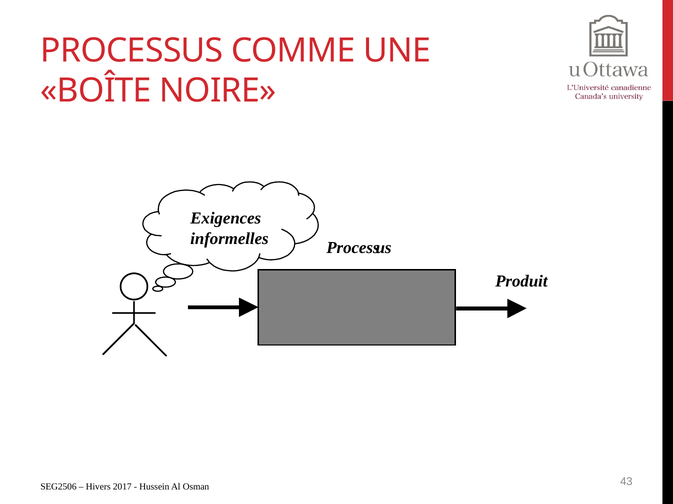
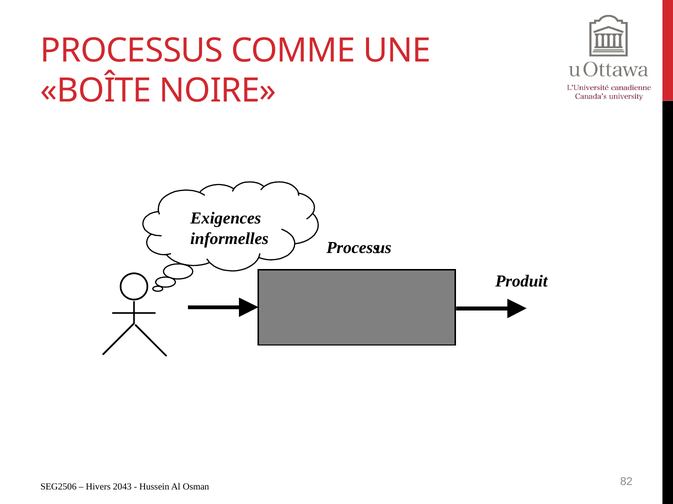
2017: 2017 -> 2043 (122, 488)
43: 43 -> 82 (626, 482)
